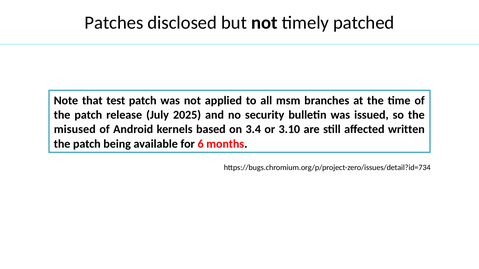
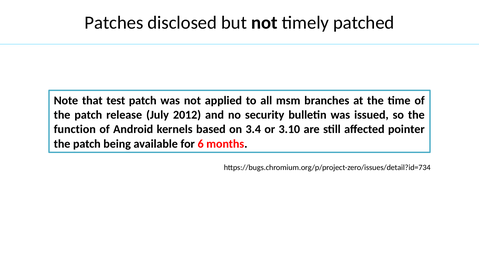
2025: 2025 -> 2012 (187, 115)
misused: misused -> function (75, 130)
written: written -> pointer (406, 130)
